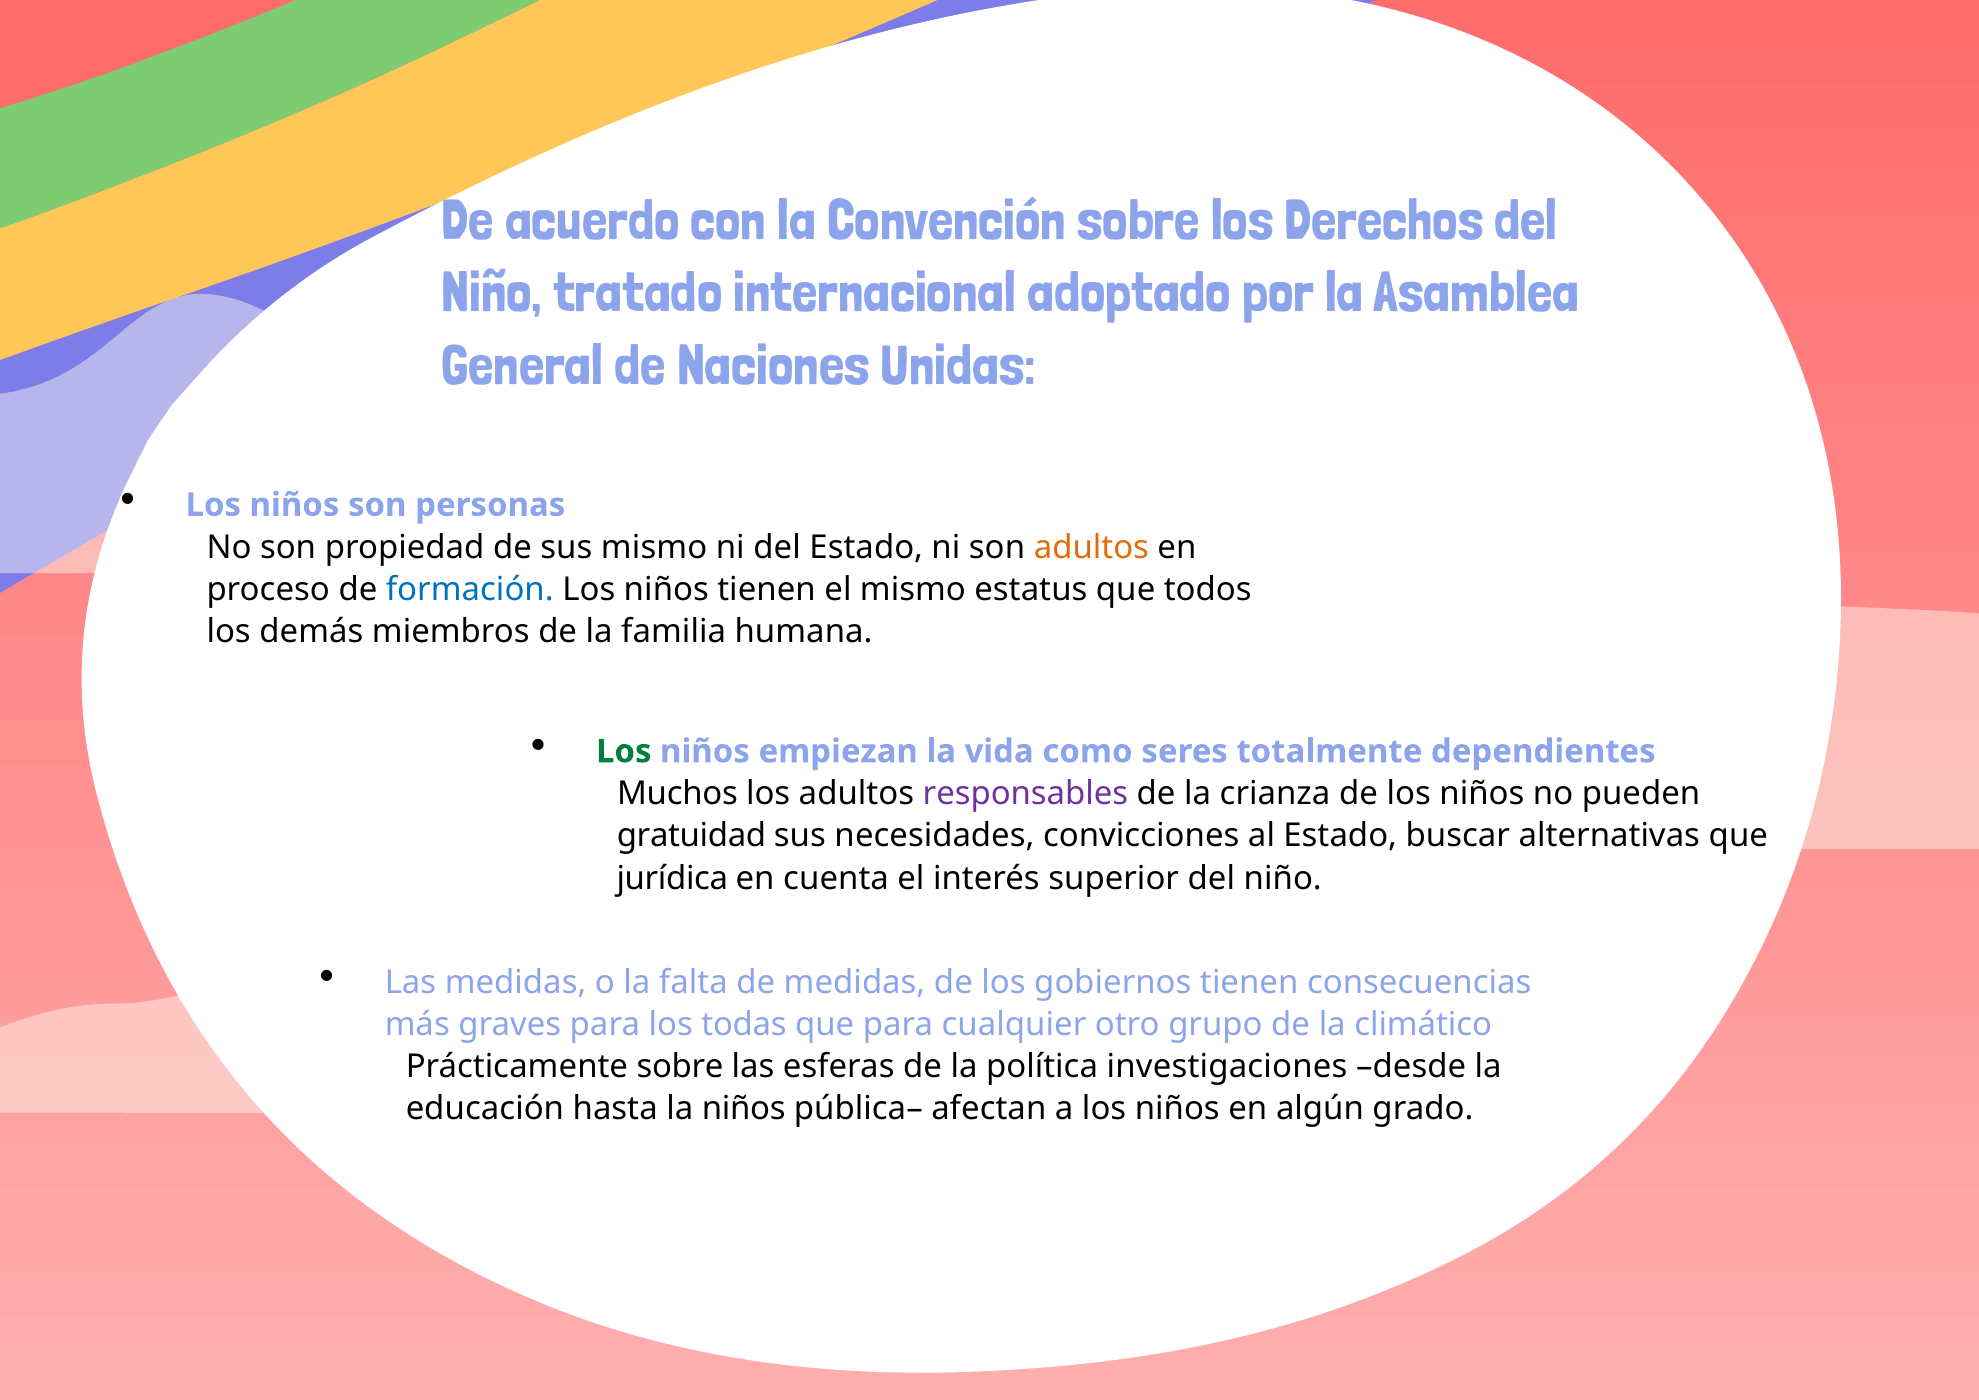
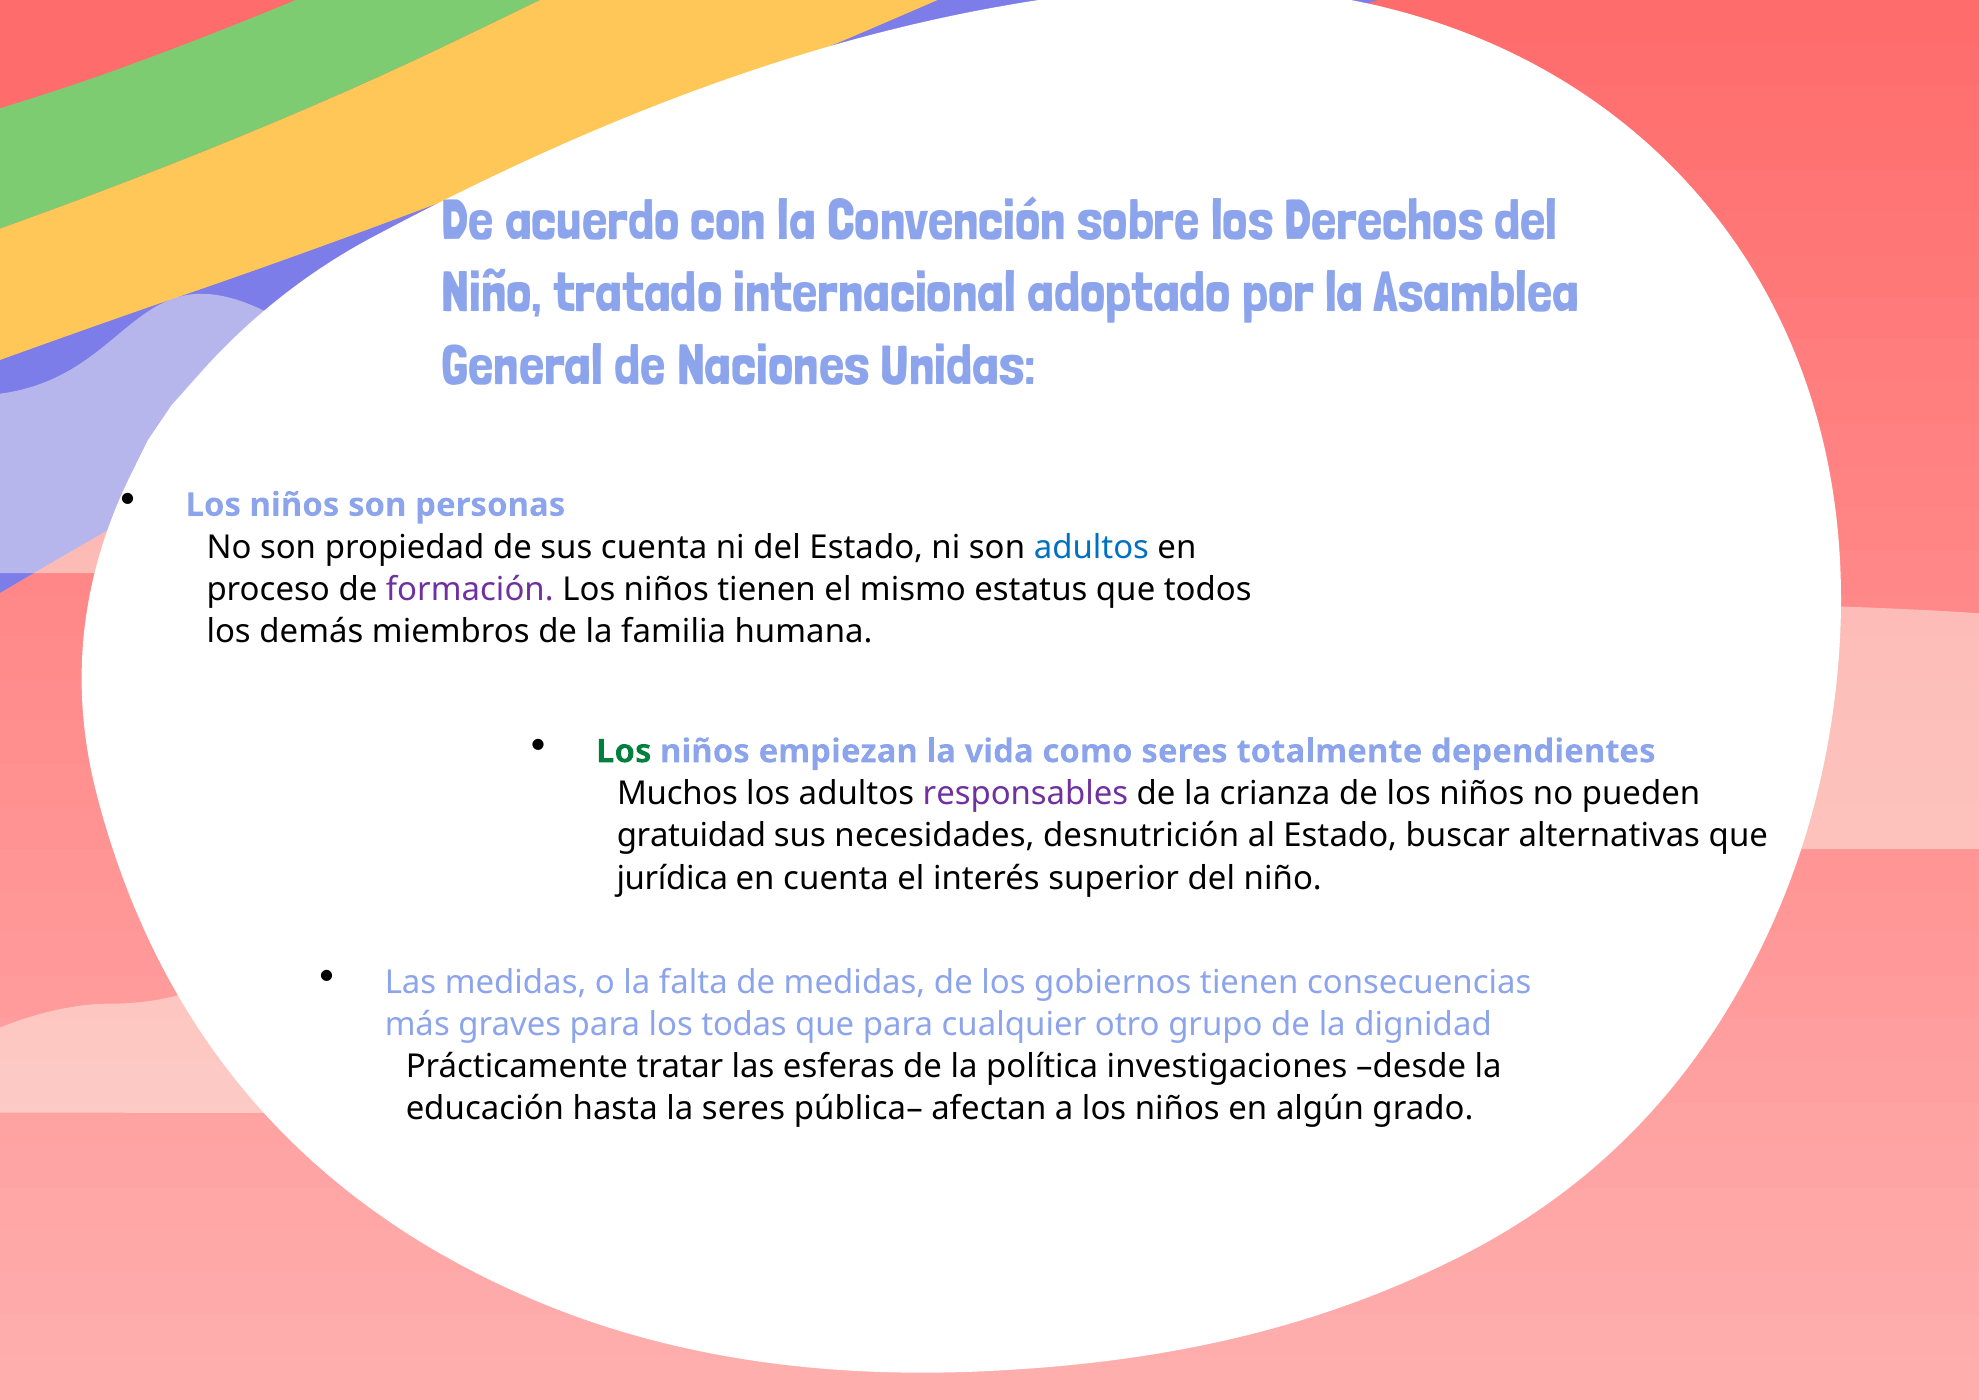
sus mismo: mismo -> cuenta (654, 547)
adultos colour: orange -> blue (1091, 547)
formación colour: blue -> purple (470, 589)
convicciones: convicciones -> desnutrición (1141, 836)
climático: climático -> dignidad (1423, 1024)
Prácticamente sobre: sobre -> tratar (680, 1066)
la niños: niños -> seres (743, 1109)
